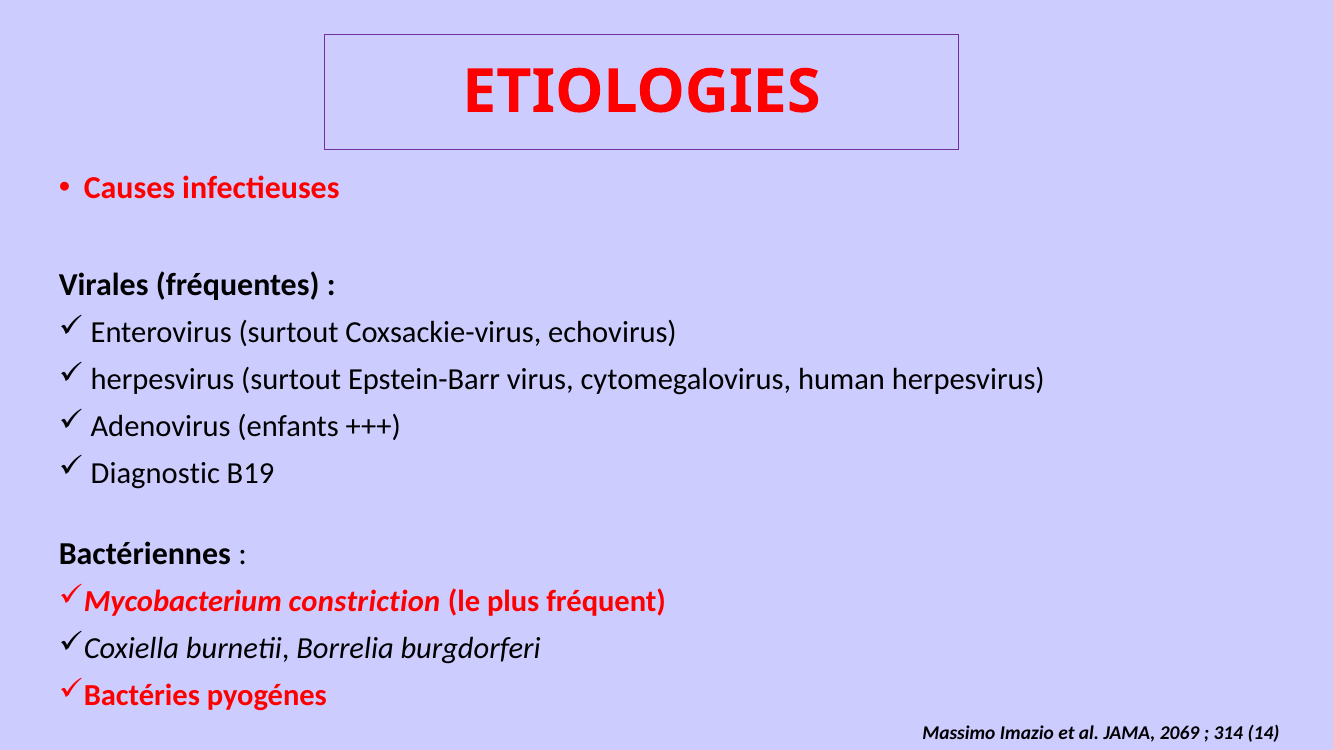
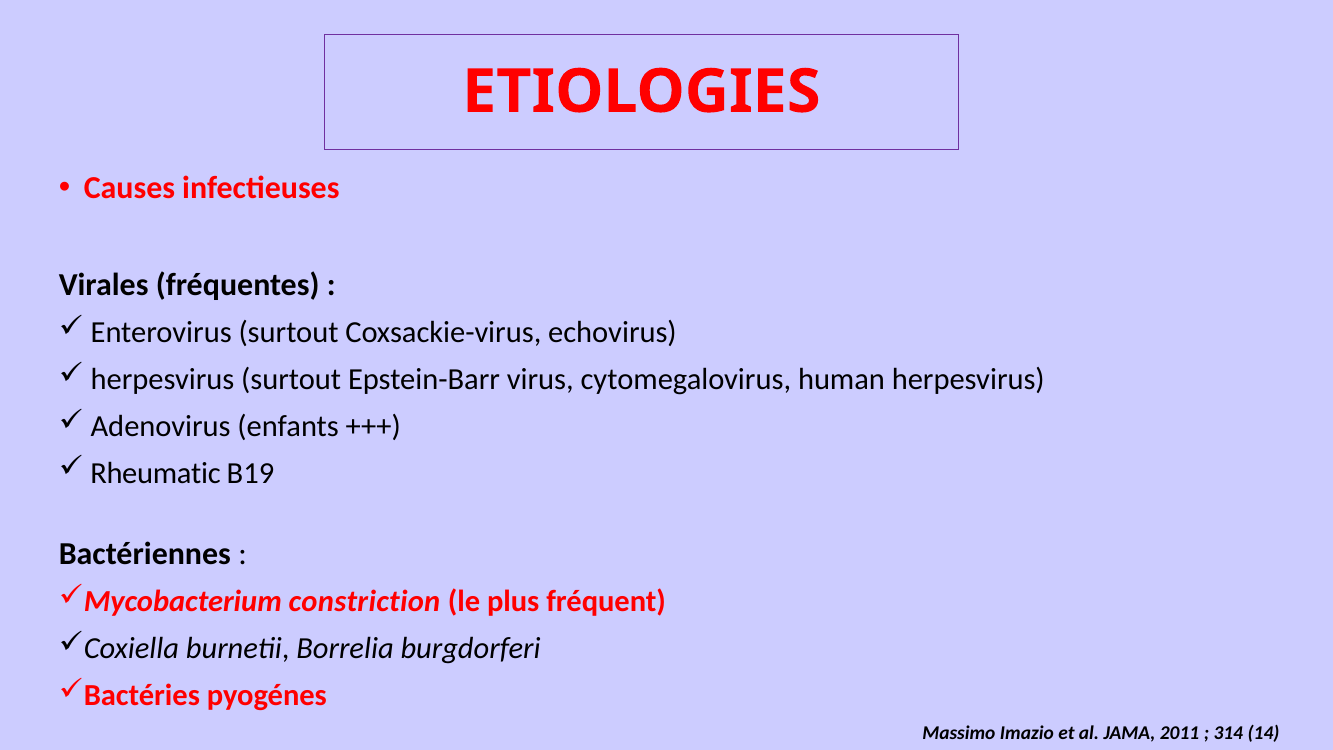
Diagnostic: Diagnostic -> Rheumatic (155, 473)
2069: 2069 -> 2011 (1180, 733)
